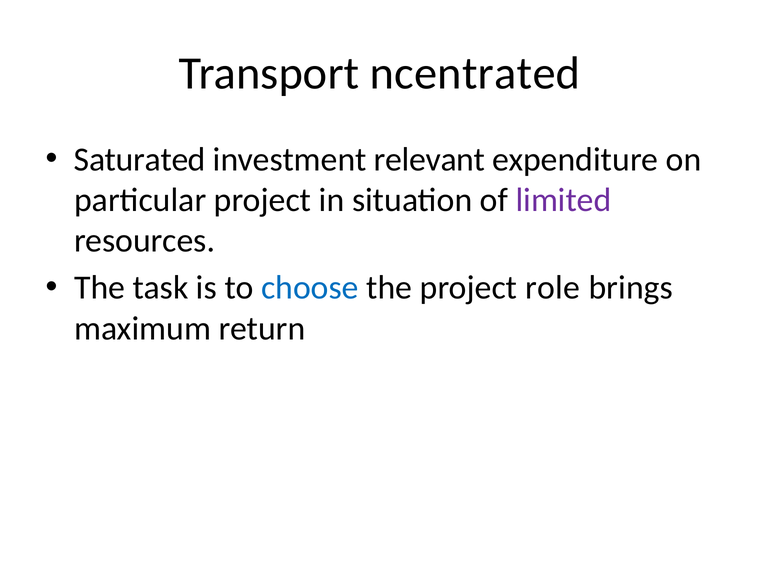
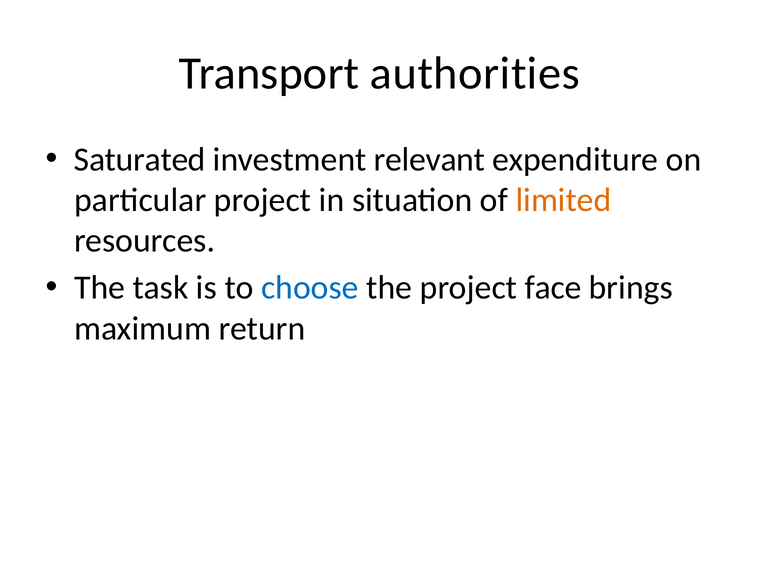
ncentrated: ncentrated -> authorities (475, 74)
limited colour: purple -> orange (564, 200)
role: role -> face (553, 288)
